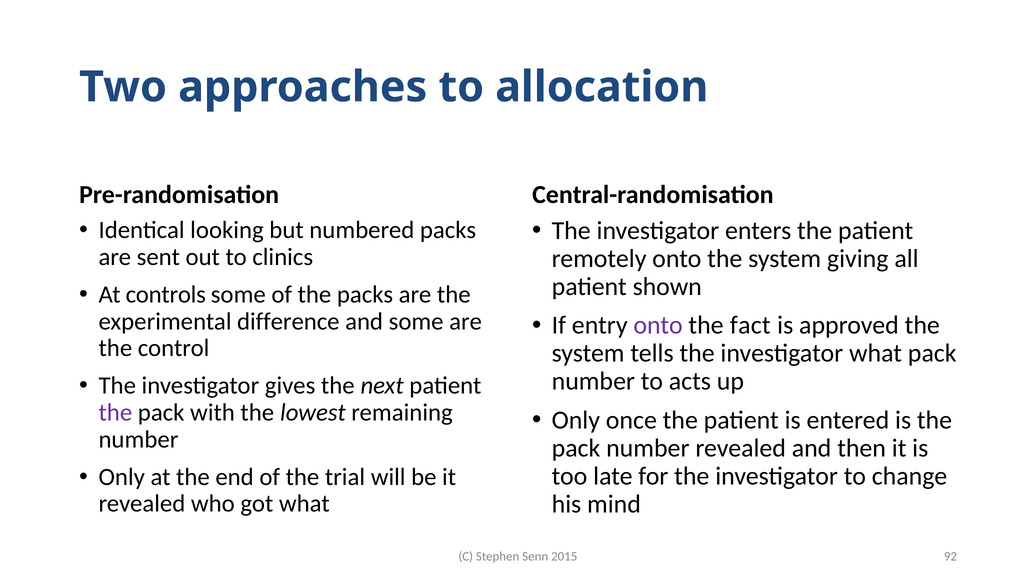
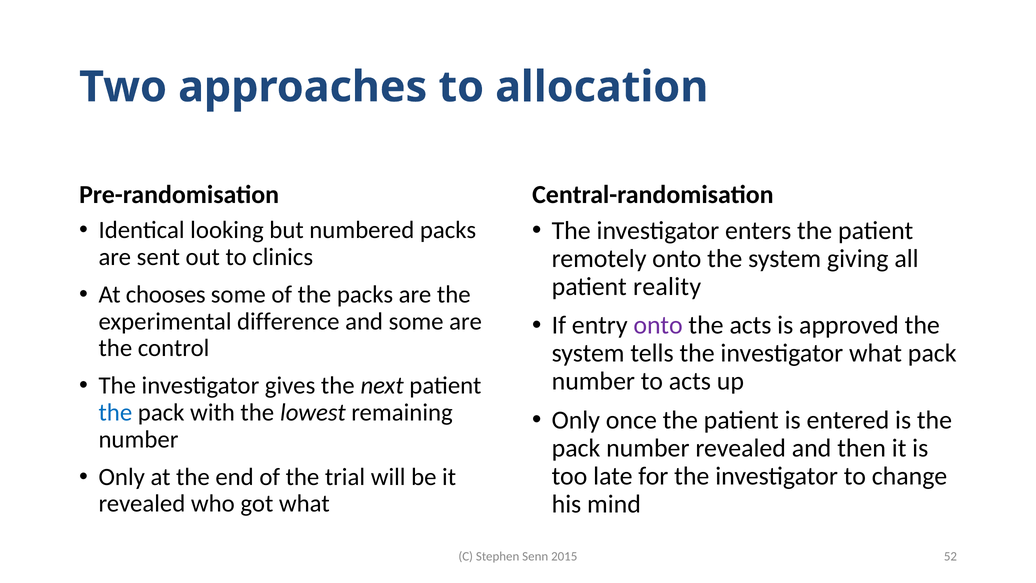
shown: shown -> reality (667, 287)
controls: controls -> chooses (166, 294)
the fact: fact -> acts (750, 325)
the colour: purple -> blue (115, 412)
92: 92 -> 52 (950, 556)
